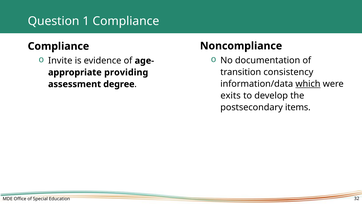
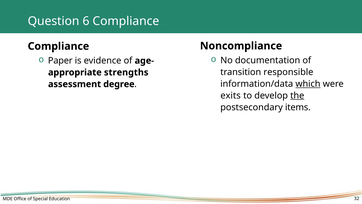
1: 1 -> 6 (86, 21)
Invite: Invite -> Paper (60, 61)
consistency: consistency -> responsible (288, 72)
providing: providing -> strengths (126, 72)
the underline: none -> present (297, 95)
